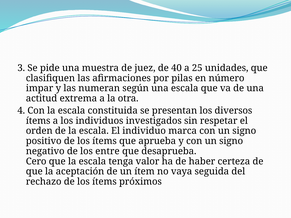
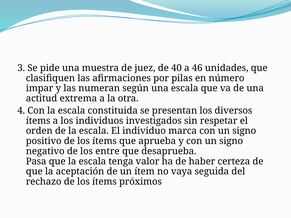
25: 25 -> 46 (197, 68)
Cero: Cero -> Pasa (36, 162)
